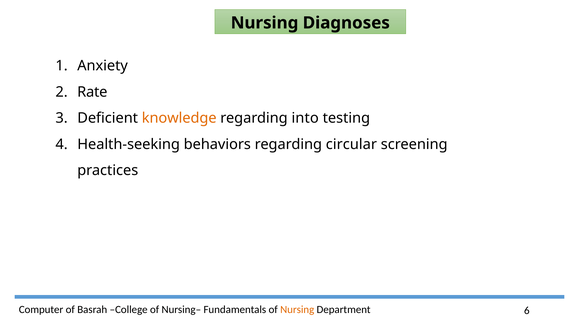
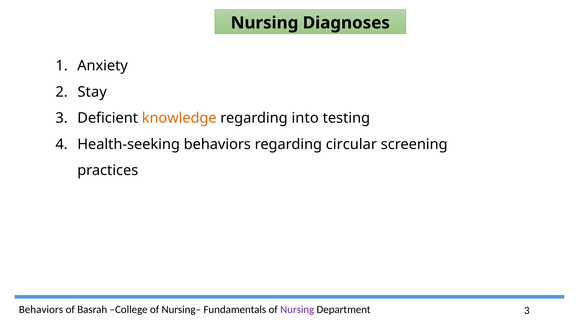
Rate: Rate -> Stay (92, 92)
Computer: Computer -> Behaviors (41, 310)
Nursing colour: orange -> purple (297, 310)
Department 6: 6 -> 3 (527, 311)
